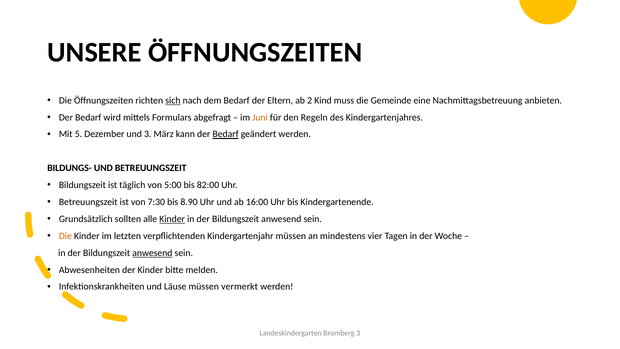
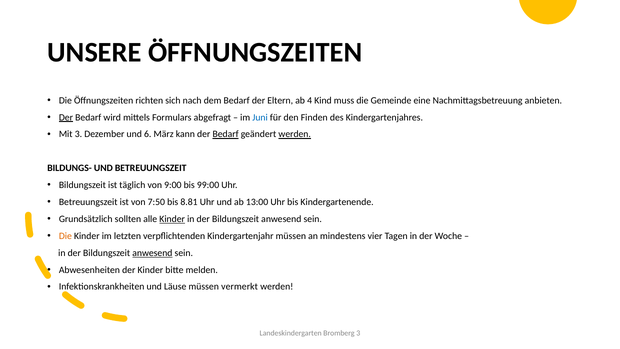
sich underline: present -> none (173, 100)
2: 2 -> 4 (310, 100)
Der underline: none -> present (66, 117)
Juni colour: orange -> blue (260, 117)
Regeln: Regeln -> Finden (314, 117)
Mit 5: 5 -> 3 (78, 134)
und 3: 3 -> 6 (148, 134)
werden underline: none -> present (295, 134)
5:00: 5:00 -> 9:00 (173, 185)
82:00: 82:00 -> 99:00 (208, 185)
7:30: 7:30 -> 7:50 (156, 202)
8.90: 8.90 -> 8.81 (189, 202)
16:00: 16:00 -> 13:00 (257, 202)
